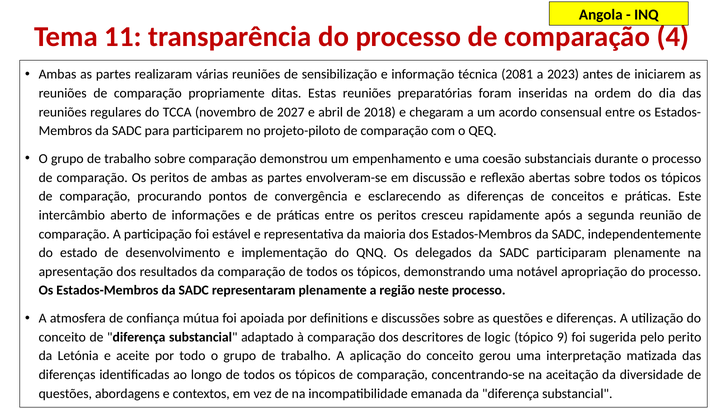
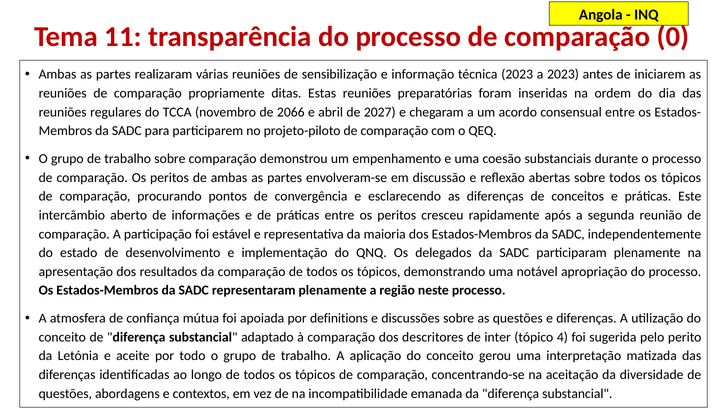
4: 4 -> 0 (673, 37)
técnica 2081: 2081 -> 2023 (517, 74)
2027: 2027 -> 2066 (291, 112)
2018: 2018 -> 2027 (380, 112)
logic: logic -> inter (498, 337)
9: 9 -> 4 (562, 337)
